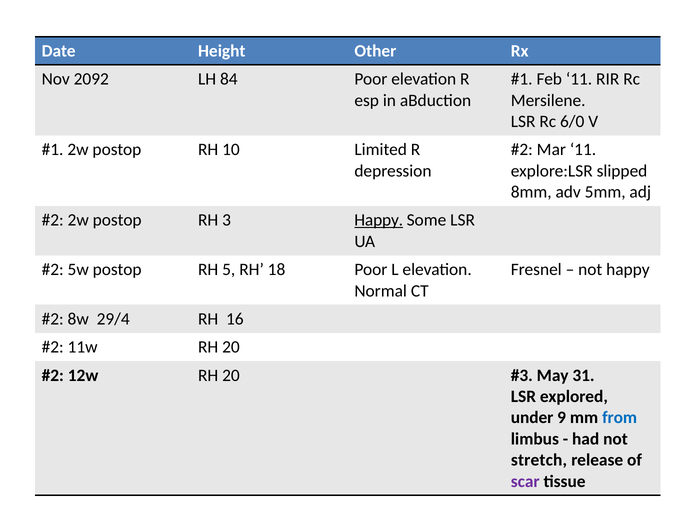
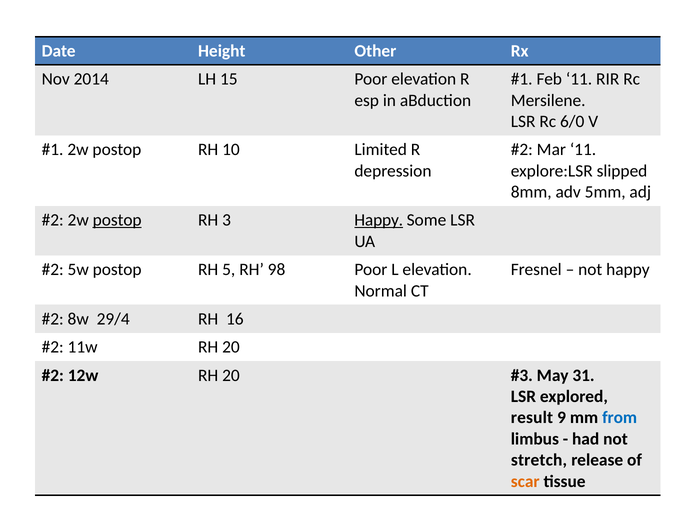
2092: 2092 -> 2014 (91, 79)
84: 84 -> 15 (229, 79)
postop underline: none -> present (117, 220)
18: 18 -> 98 (277, 270)
under: under -> result (532, 418)
scar colour: purple -> orange (525, 482)
